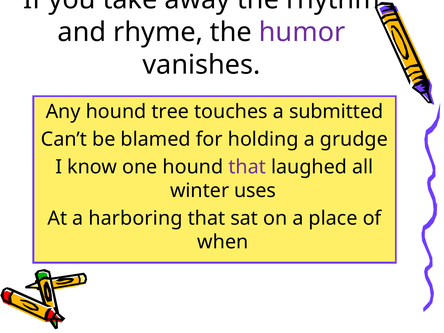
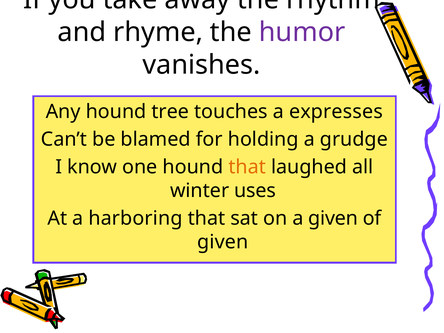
submitted: submitted -> expresses (336, 112)
that colour: purple -> orange (247, 167)
a place: place -> given (333, 218)
when: when -> given (223, 242)
